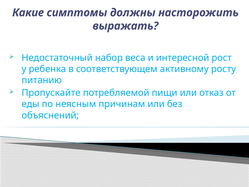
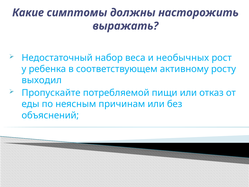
интересной: интересной -> необычных (183, 58)
питанию: питанию -> выходил (42, 80)
